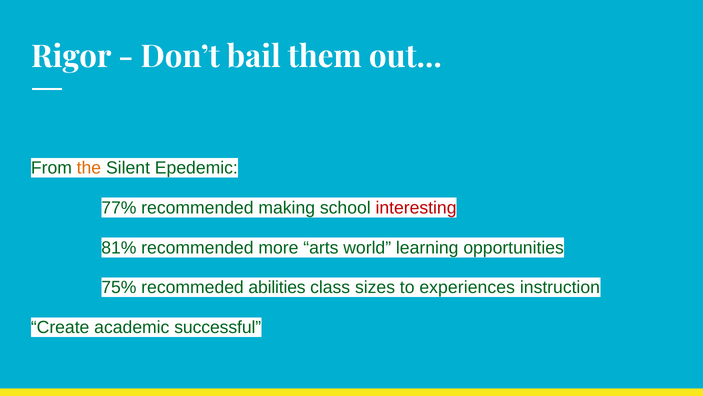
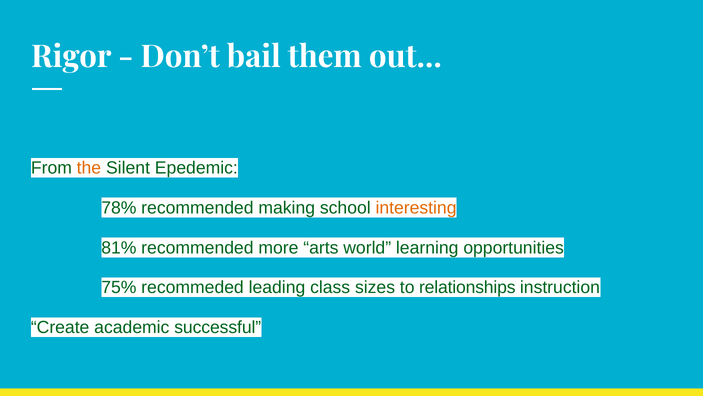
77%: 77% -> 78% (119, 208)
interesting colour: red -> orange (416, 208)
abilities: abilities -> leading (277, 287)
experiences: experiences -> relationships (467, 287)
